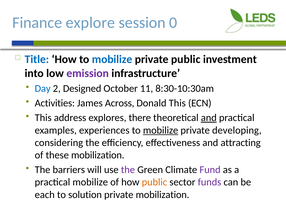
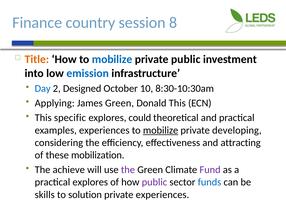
explore: explore -> country (90, 23)
0: 0 -> 8 (173, 23)
Title colour: blue -> orange (37, 59)
emission colour: purple -> blue (88, 73)
11: 11 -> 10 (147, 88)
Activities: Activities -> Applying (55, 103)
James Across: Across -> Green (120, 103)
address: address -> specific (70, 117)
there: there -> could (140, 117)
and underline: present -> none (209, 117)
barriers: barriers -> achieve (69, 169)
practical mobilize: mobilize -> explores (90, 182)
public colour: orange -> purple (154, 182)
funds colour: purple -> blue (210, 182)
each: each -> skills (45, 194)
private mobilization: mobilization -> experiences (162, 194)
